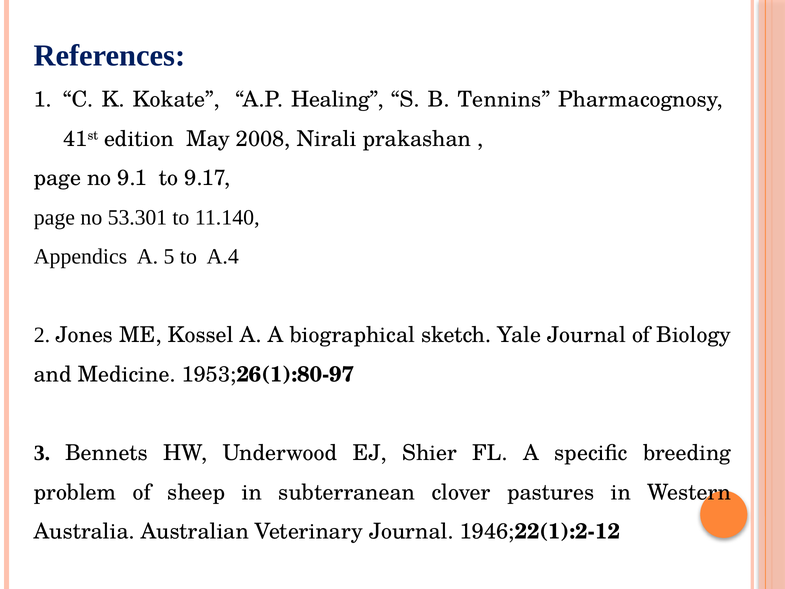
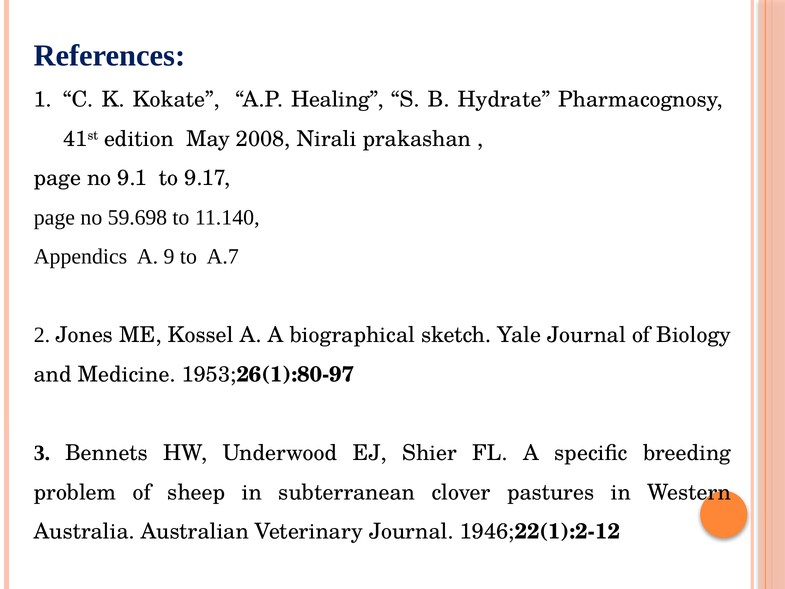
Tennins: Tennins -> Hydrate (504, 100)
53.301: 53.301 -> 59.698 (137, 217)
5: 5 -> 9 (169, 257)
A.4: A.4 -> A.7 (223, 257)
